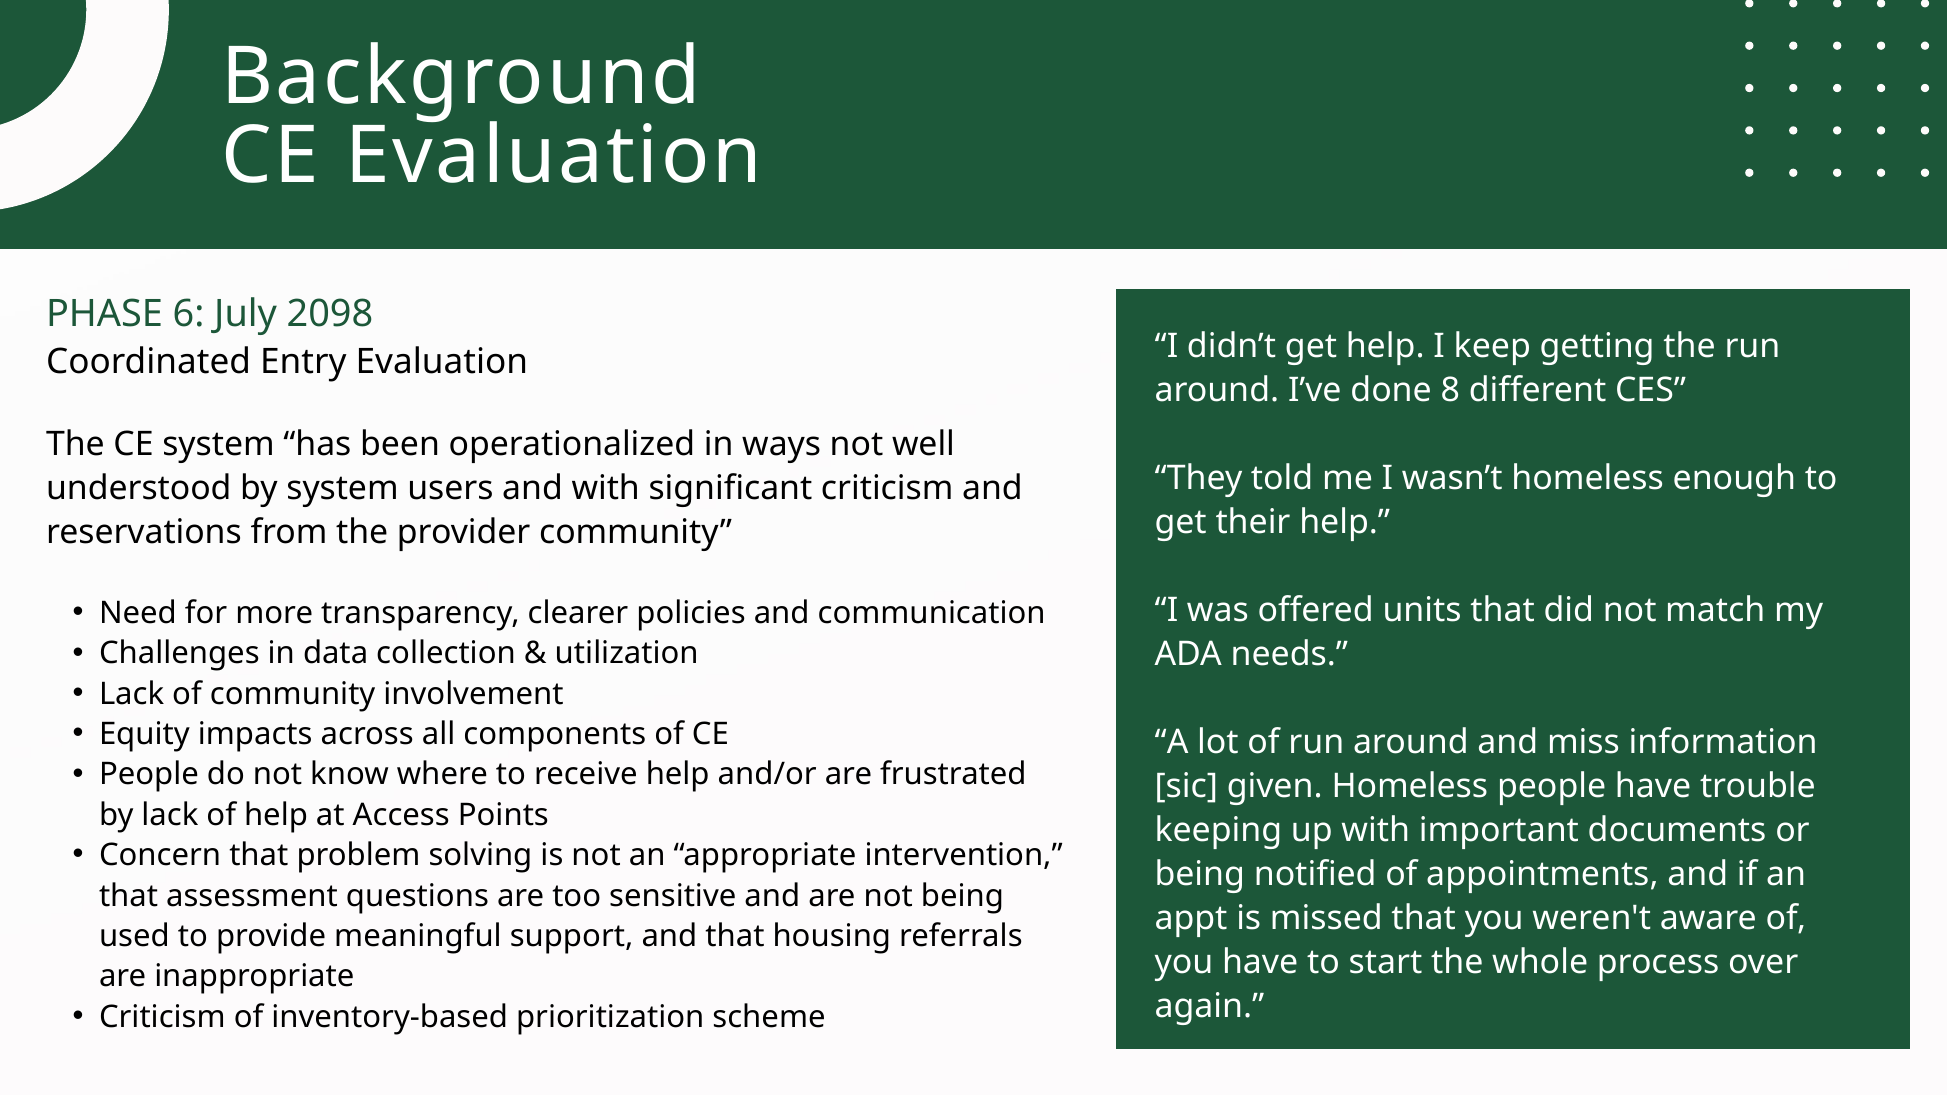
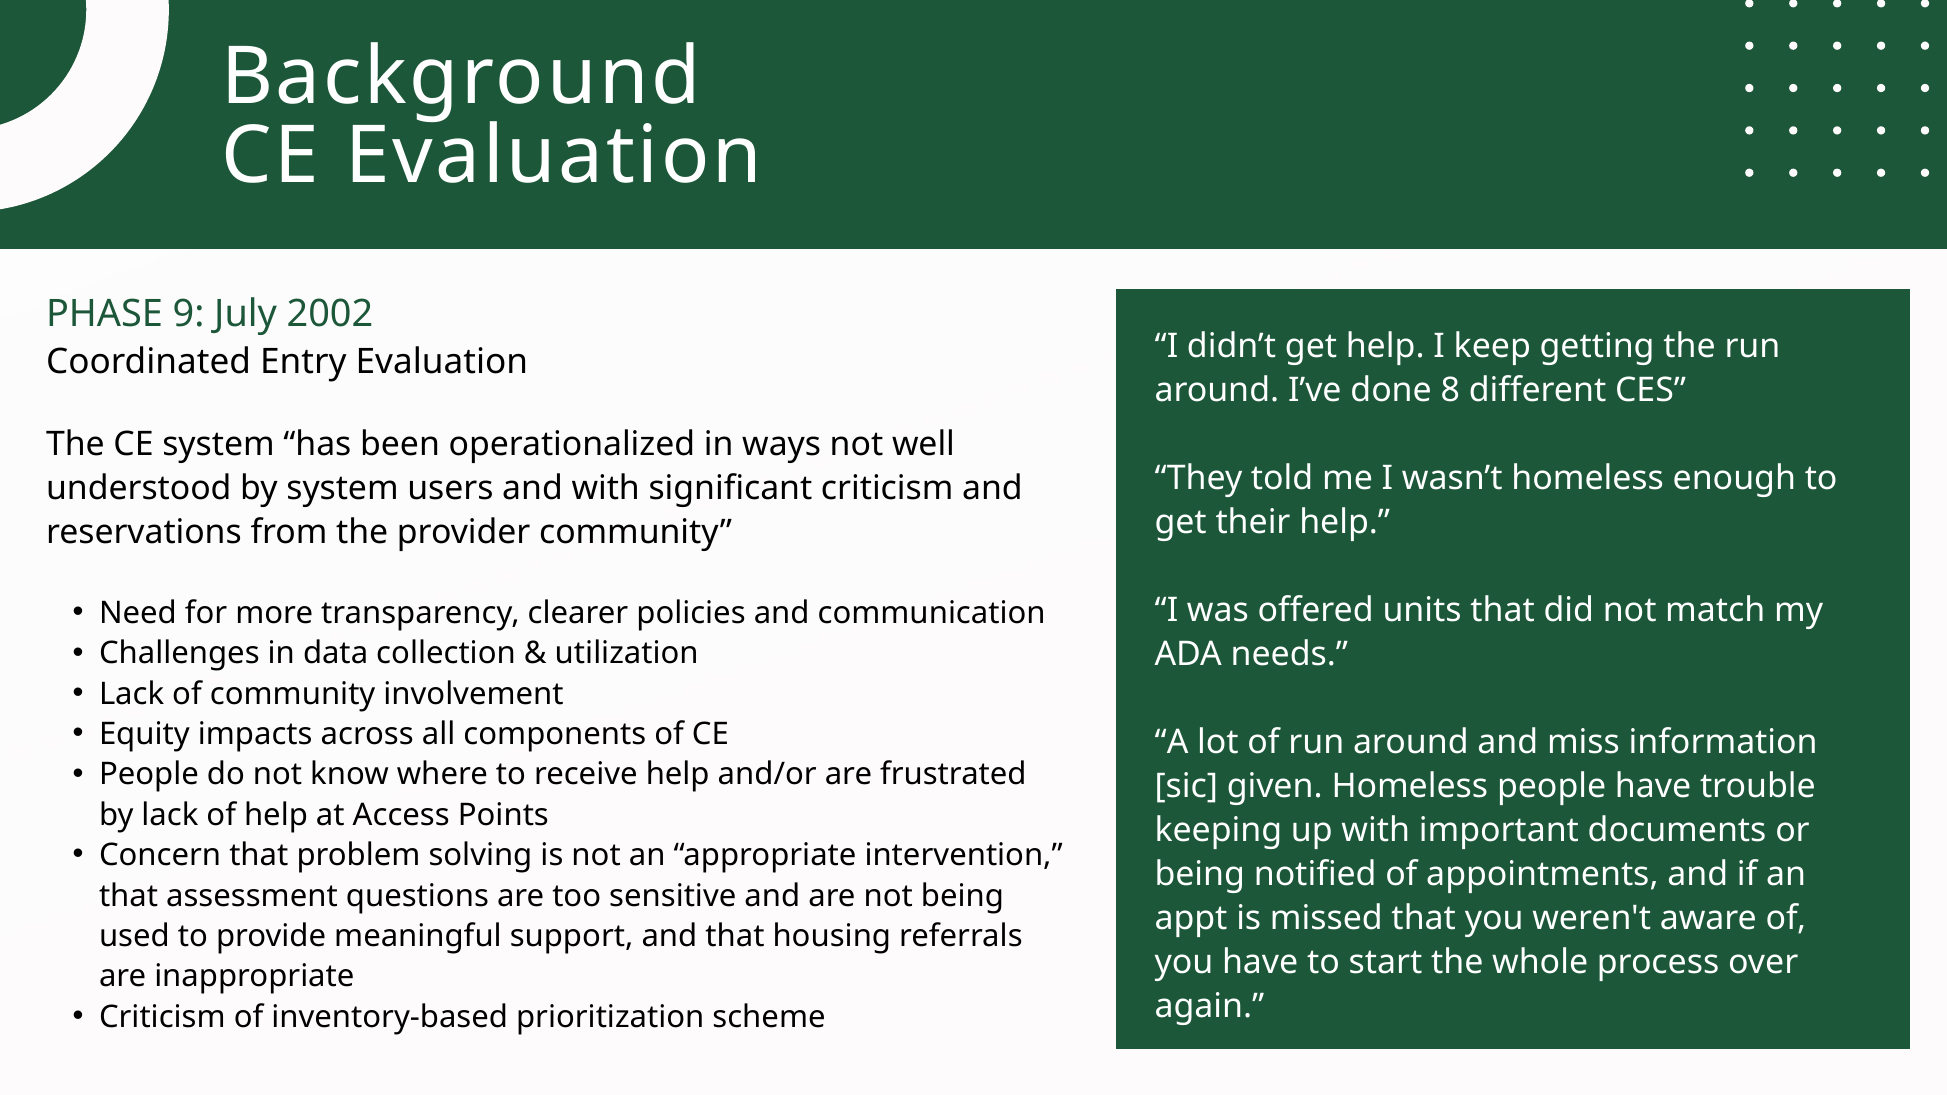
6: 6 -> 9 (189, 314)
2098: 2098 -> 2002 (330, 314)
